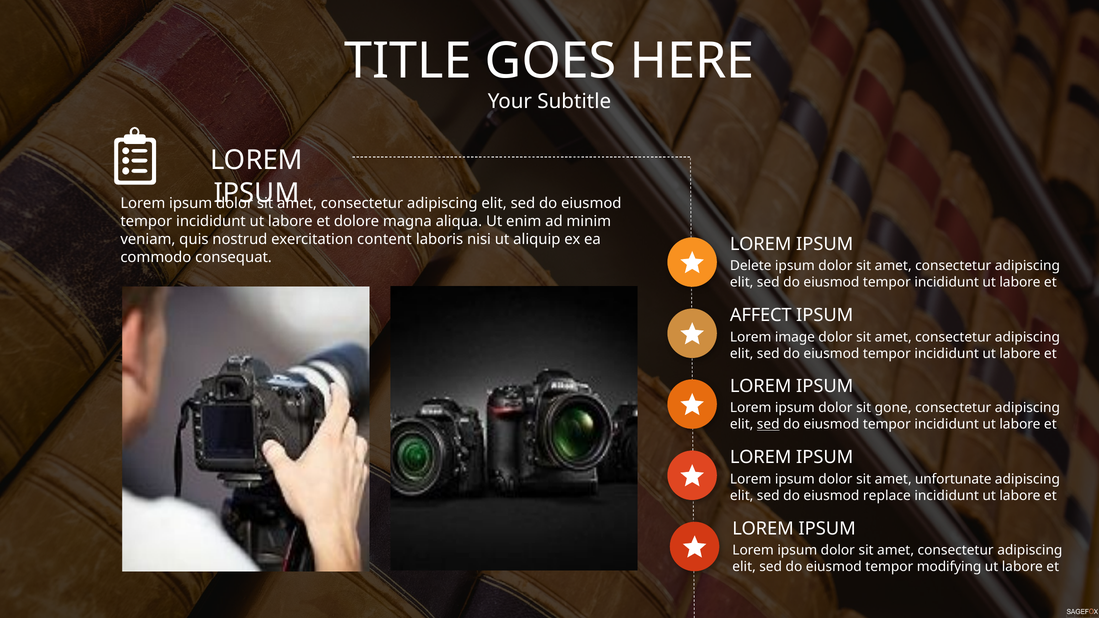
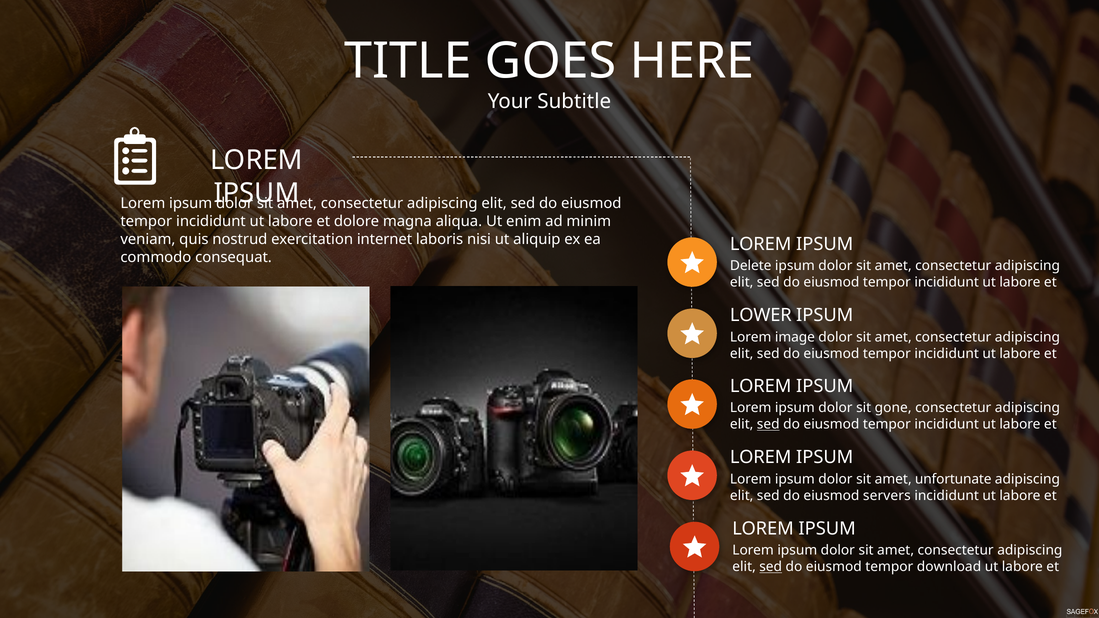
content: content -> internet (385, 239)
AFFECT: AFFECT -> LOWER (761, 316)
replace: replace -> servers (887, 496)
sed underline: none -> present (771, 567)
modifying: modifying -> download (949, 567)
